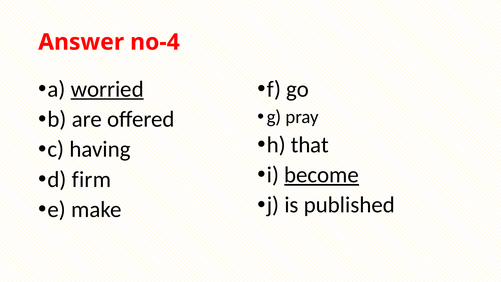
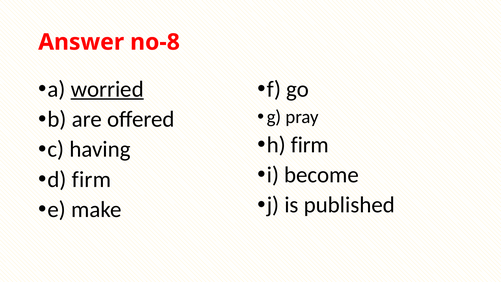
no-4: no-4 -> no-8 (155, 42)
h that: that -> firm (310, 145)
become underline: present -> none (322, 175)
